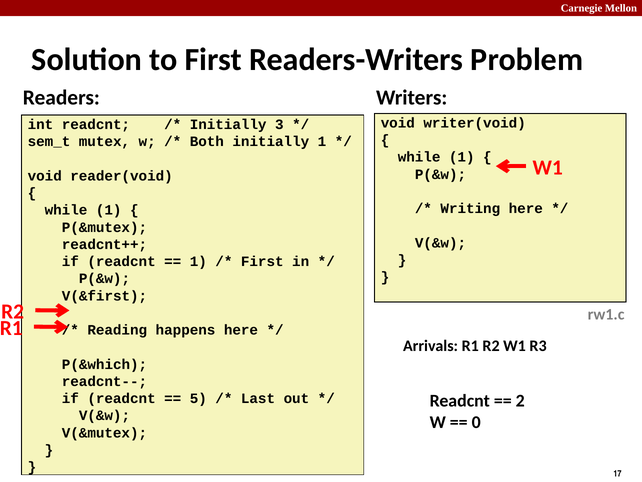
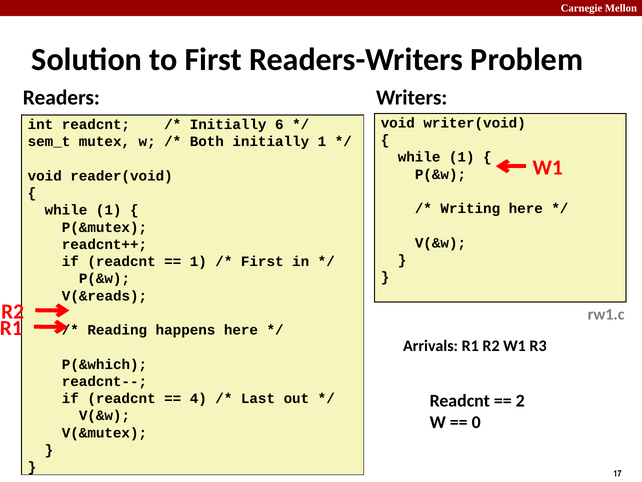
3: 3 -> 6 (279, 124)
V(&first: V(&first -> V(&reads (105, 296)
5: 5 -> 4 (198, 398)
